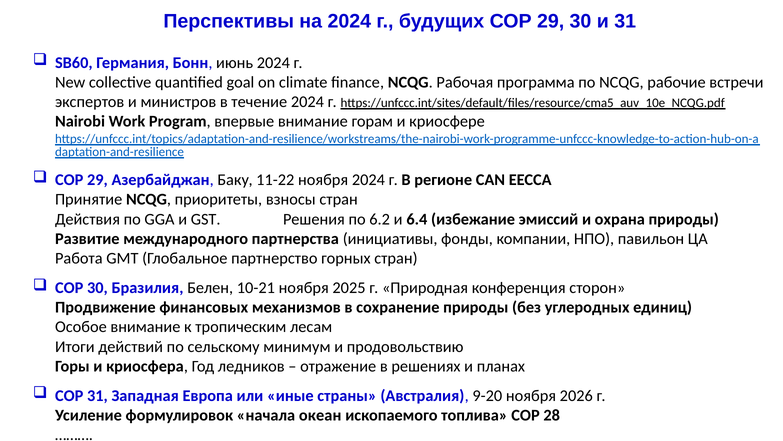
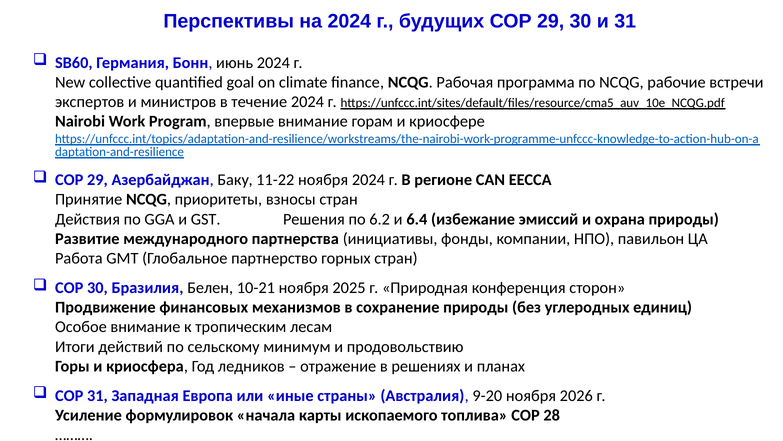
океан: океан -> карты (320, 415)
